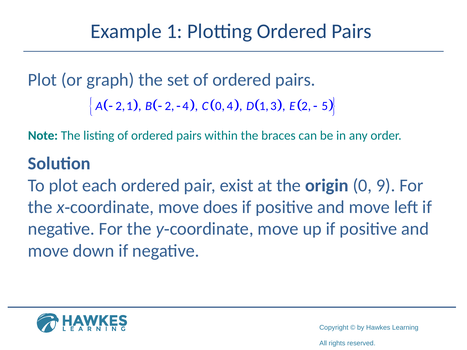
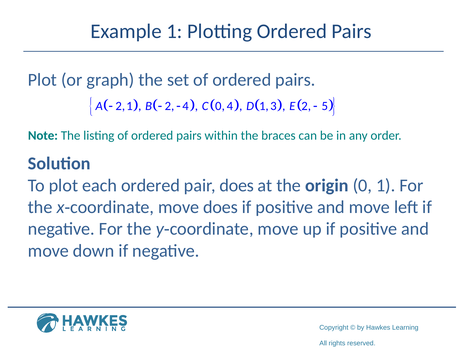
pair exist: exist -> does (237, 185)
0 9: 9 -> 1 (386, 185)
